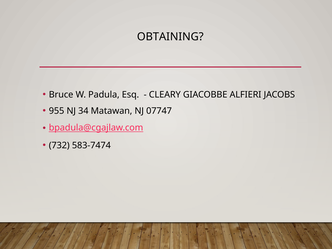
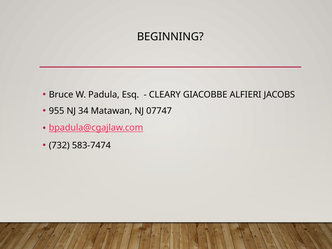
OBTAINING: OBTAINING -> BEGINNING (170, 37)
